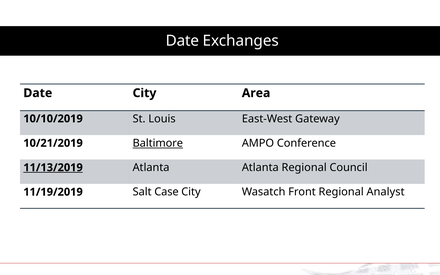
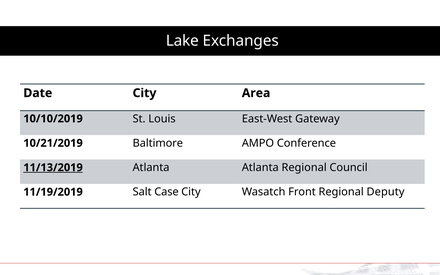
Date: Date -> Lake (182, 41)
Baltimore underline: present -> none (158, 143)
Analyst: Analyst -> Deputy (386, 192)
